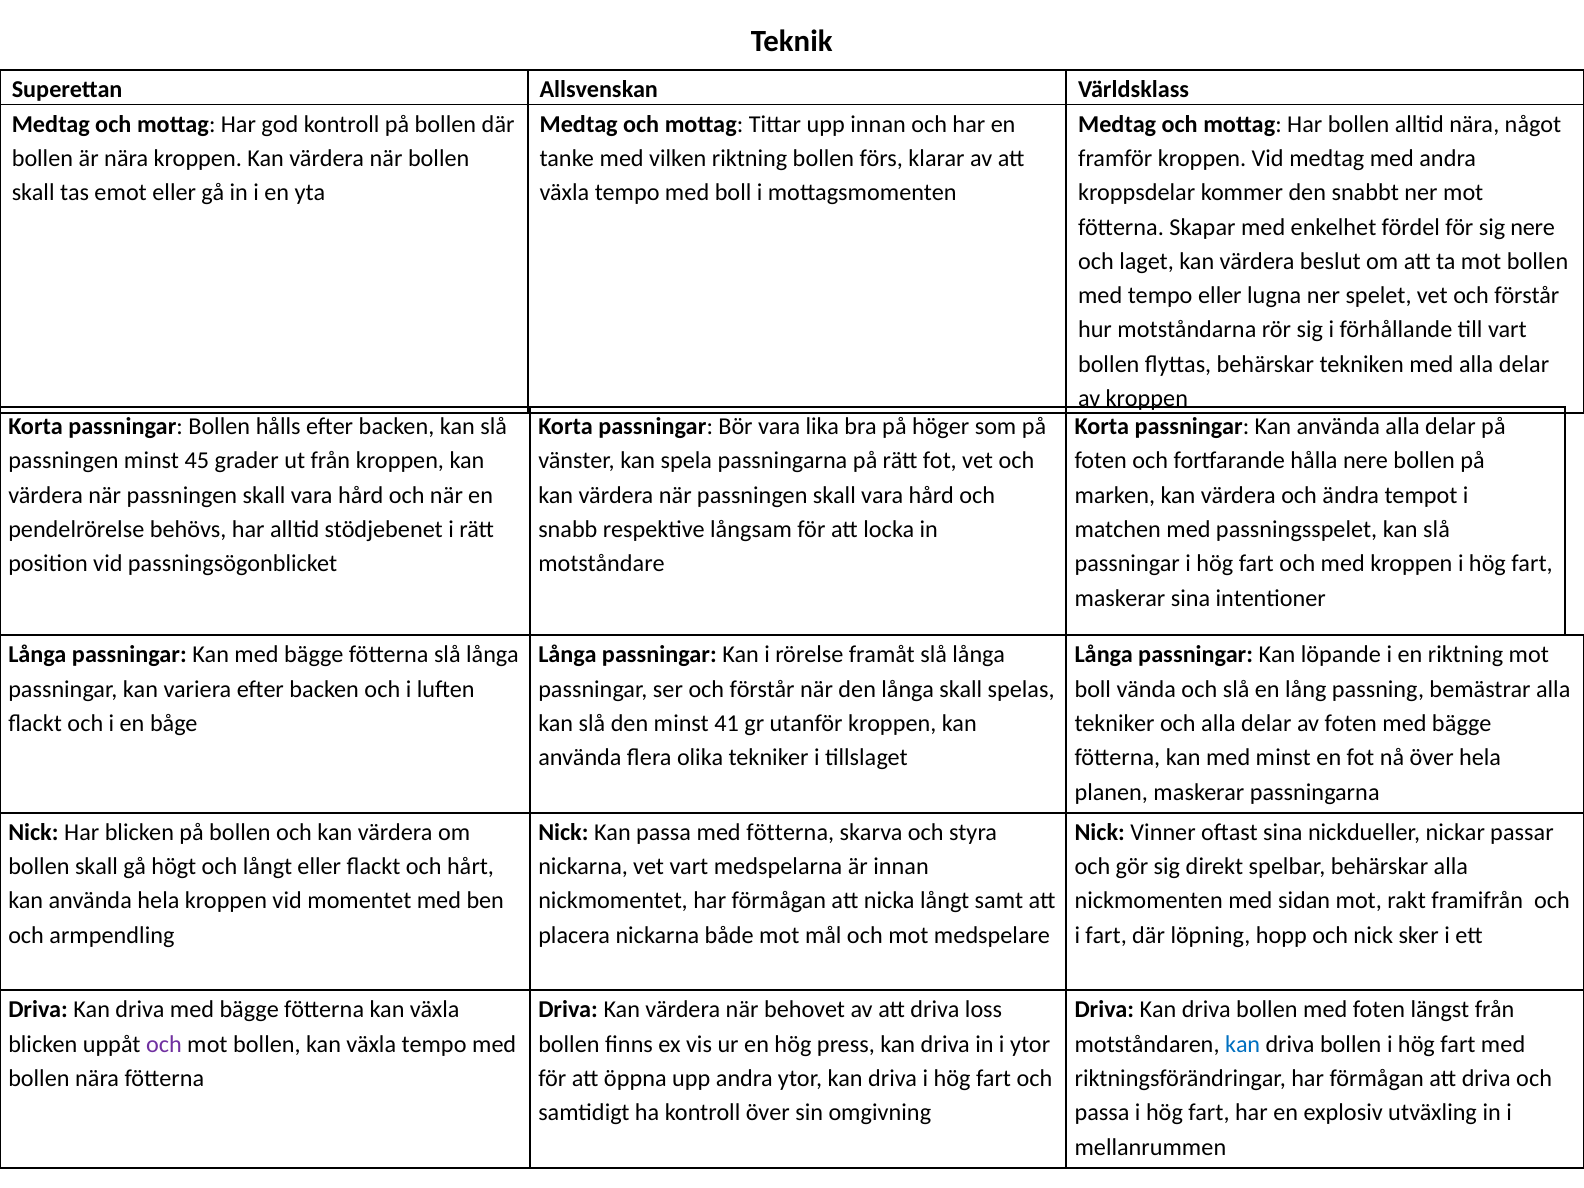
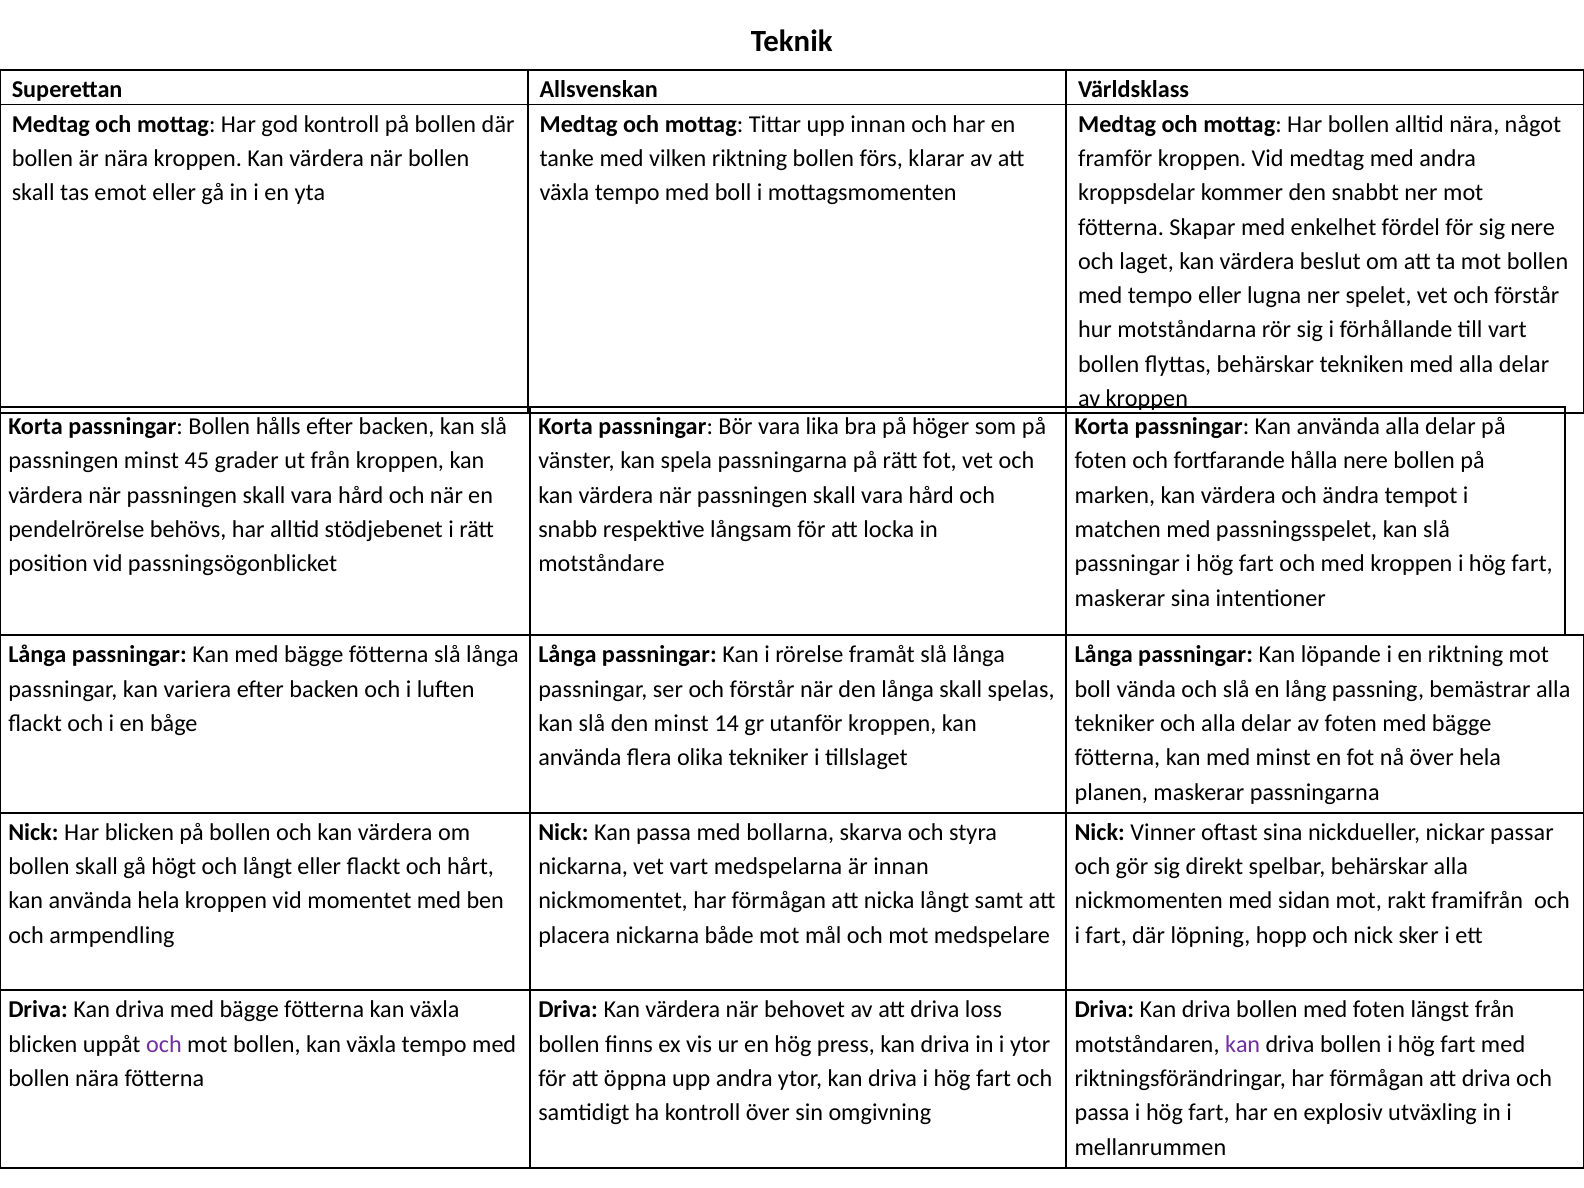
41: 41 -> 14 (727, 723)
med fötterna: fötterna -> bollarna (790, 832)
kan colour: blue -> purple (1243, 1044)
